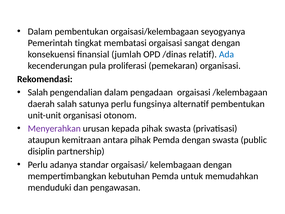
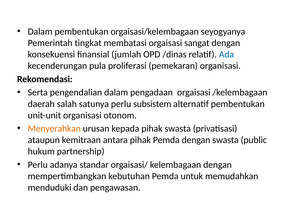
Salah: Salah -> Serta (38, 92)
fungsinya: fungsinya -> subsistem (152, 104)
Menyerahkan colour: purple -> orange (54, 128)
disiplin: disiplin -> hukum (41, 151)
